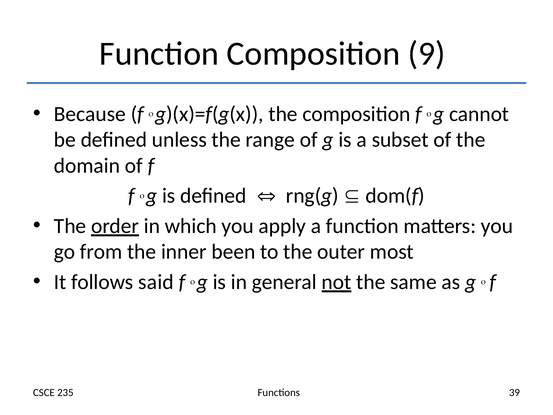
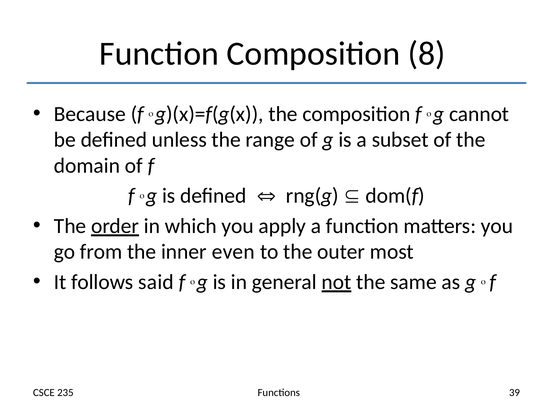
9: 9 -> 8 (427, 54)
been: been -> even (233, 252)
